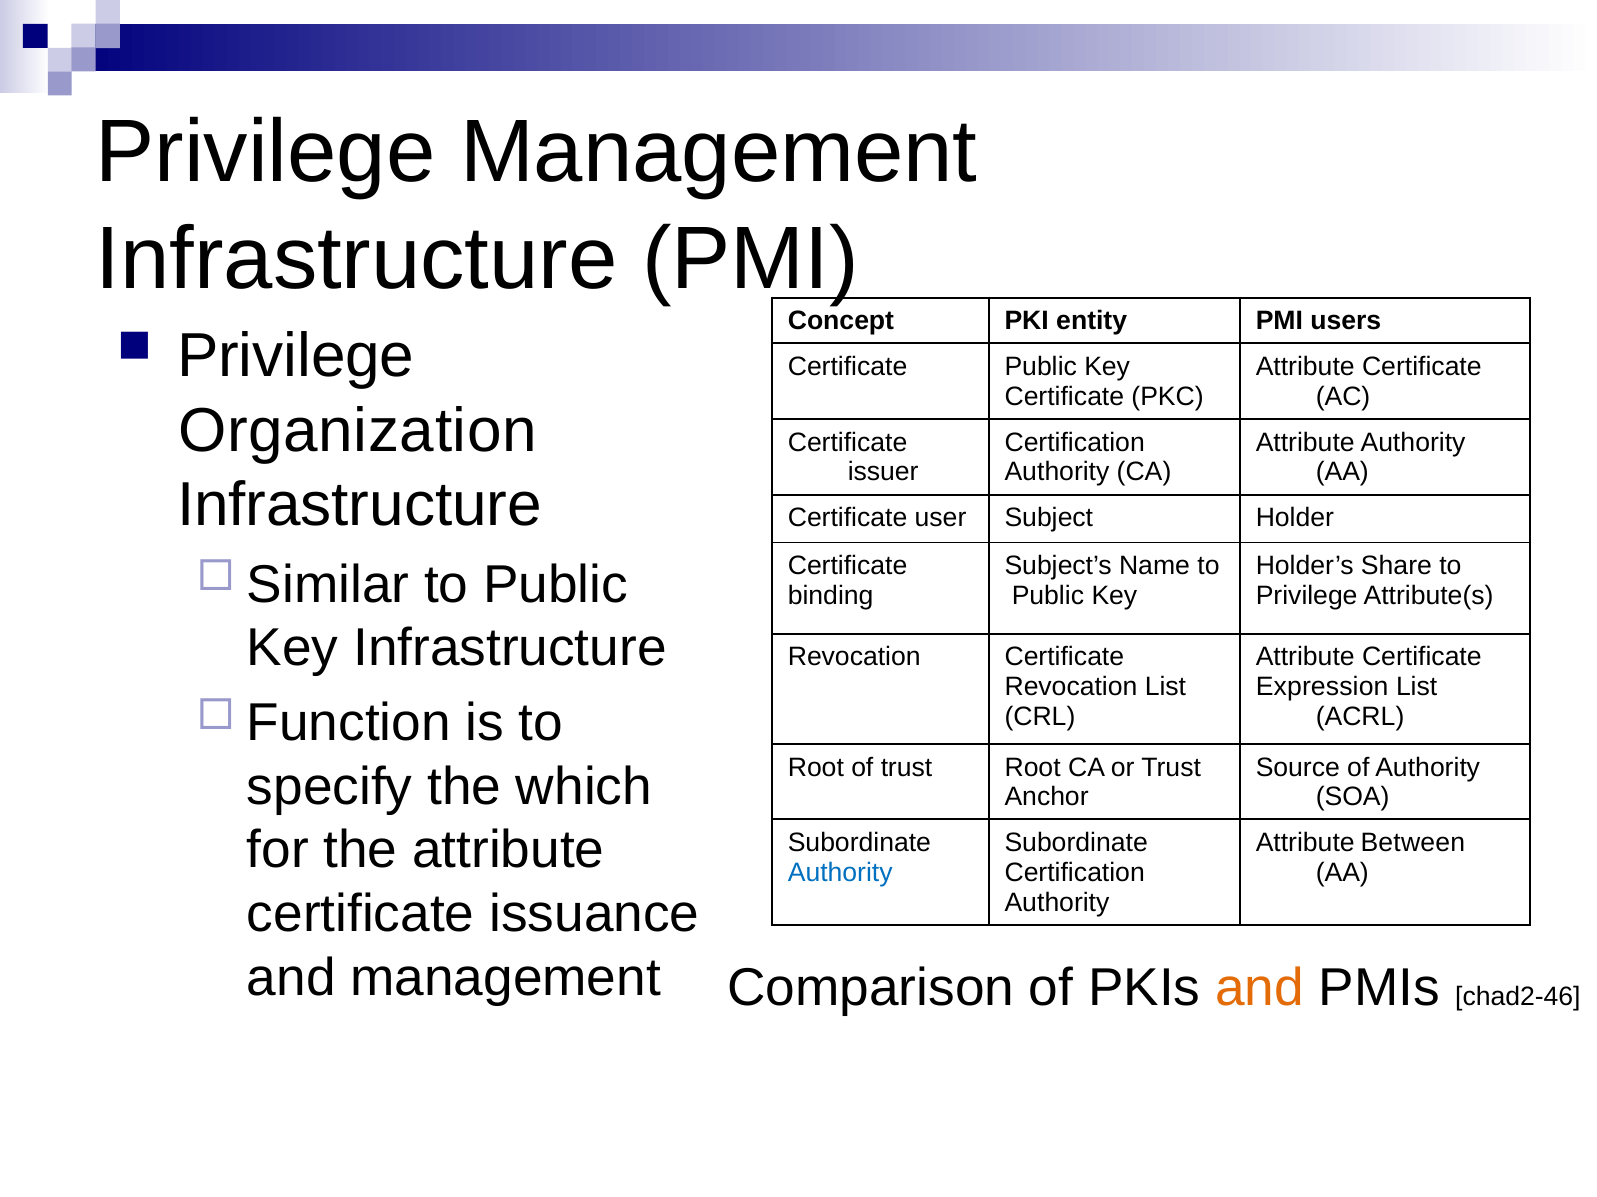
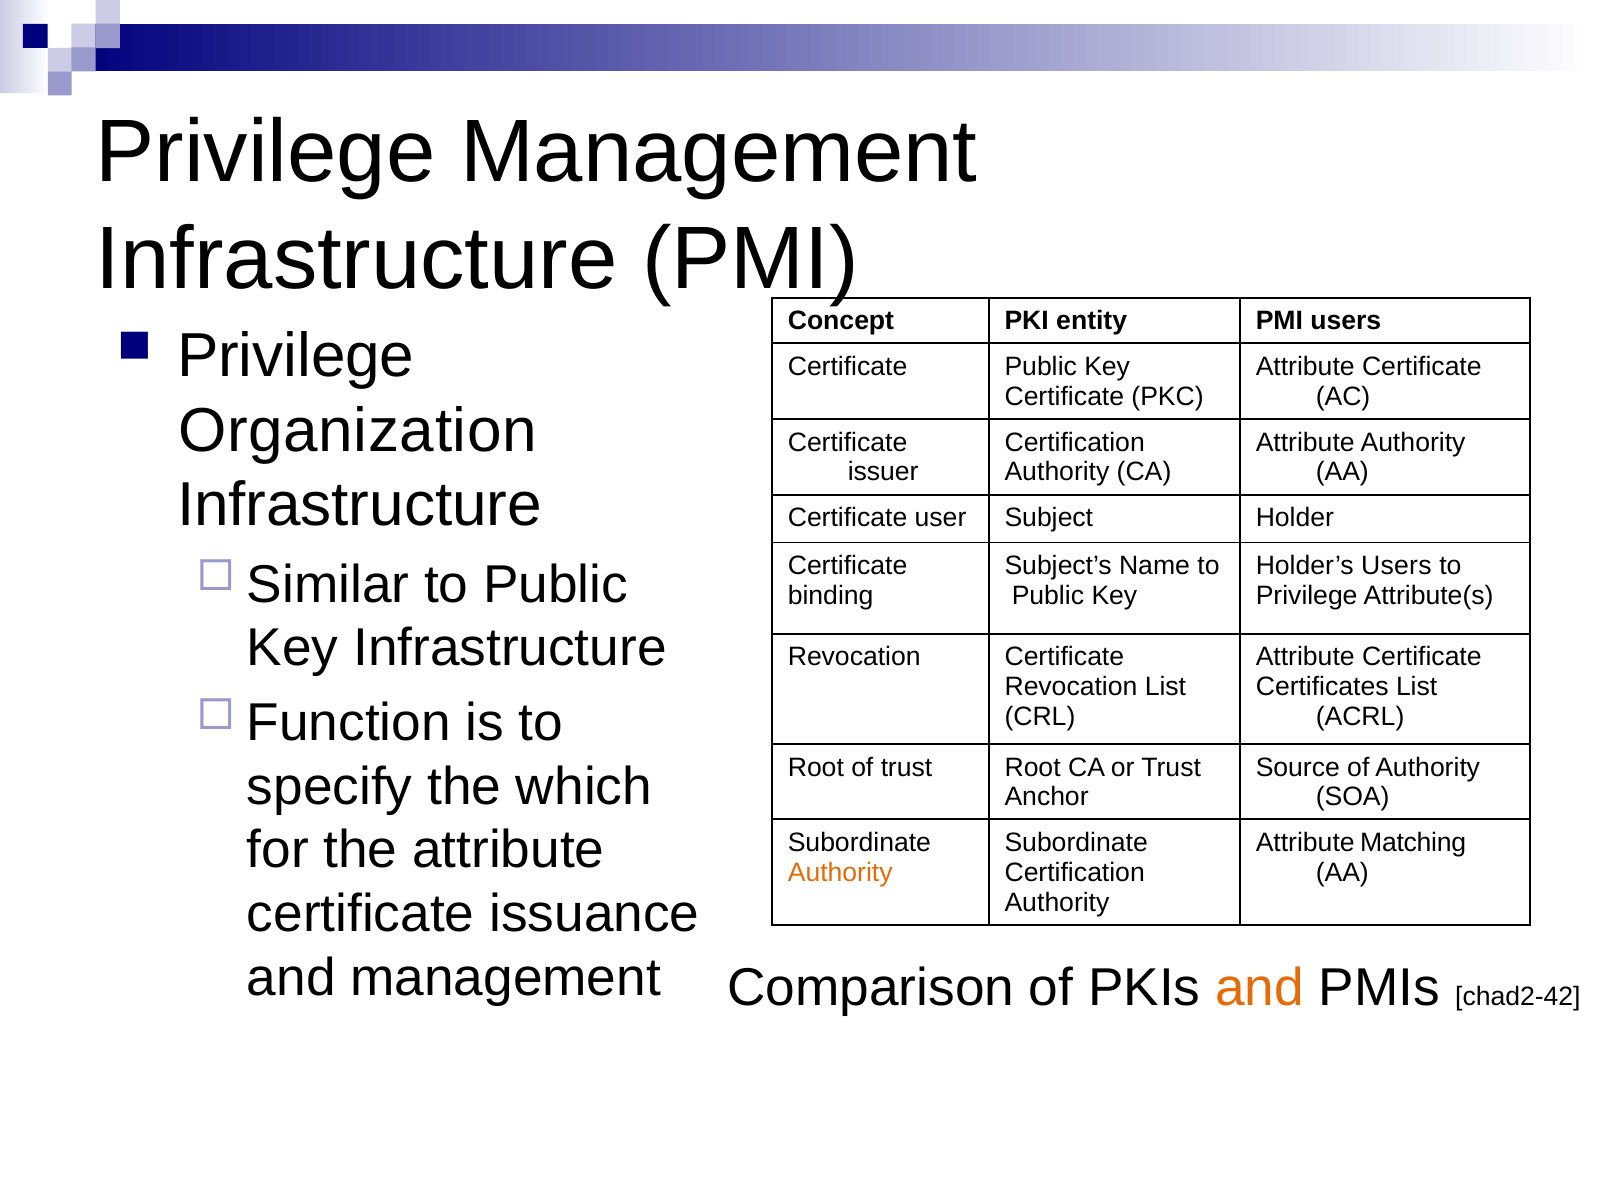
Holder’s Share: Share -> Users (1396, 566)
Expression: Expression -> Certificates (1322, 687)
Between: Between -> Matching (1413, 843)
Authority colour: blue -> orange (840, 873)
chad2-46: chad2-46 -> chad2-42 (1518, 997)
